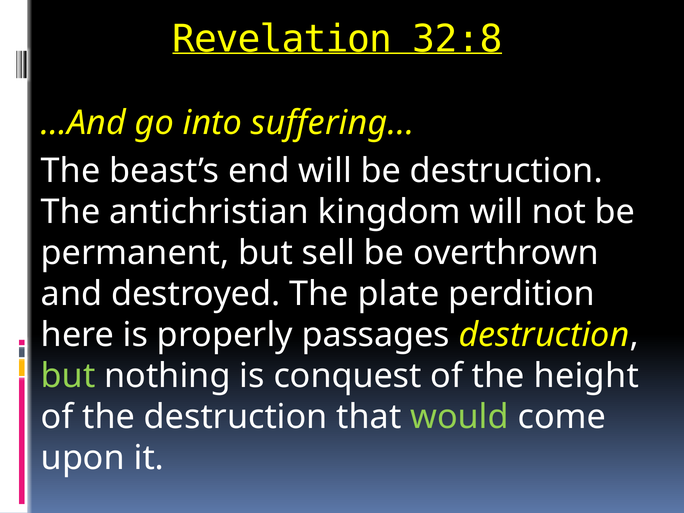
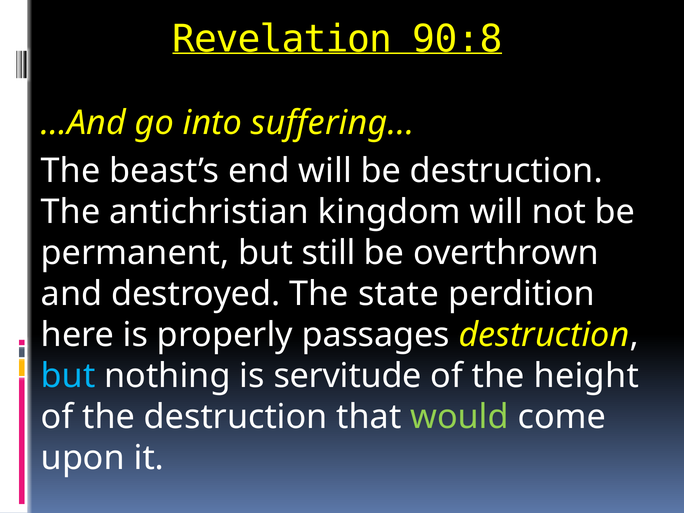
32:8: 32:8 -> 90:8 (458, 39)
sell: sell -> still (329, 253)
plate: plate -> state (398, 294)
but colour: light green -> light blue (68, 376)
conquest: conquest -> servitude (348, 376)
